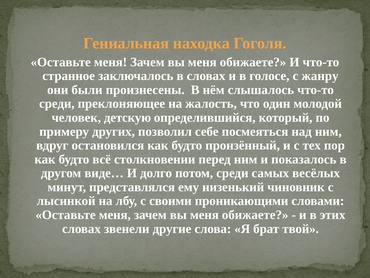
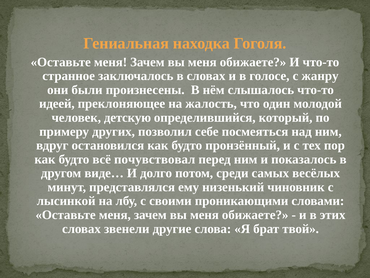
среди: среди -> идеей (57, 104)
столкновении: столкновении -> почувствовал (155, 159)
